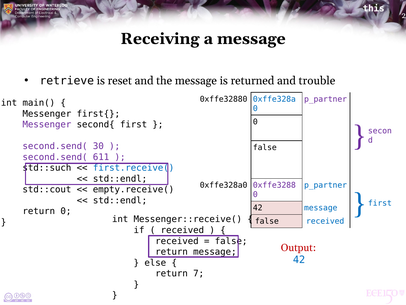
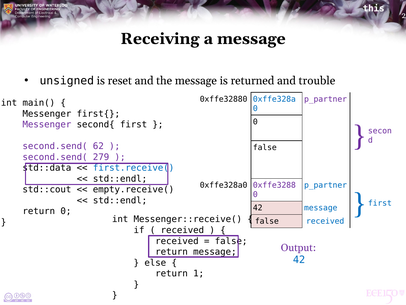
retrieve: retrieve -> unsigned (67, 81)
30: 30 -> 62 (98, 146)
611: 611 -> 279 (101, 157)
std::such: std::such -> std::data (47, 168)
Output colour: red -> purple (298, 247)
7: 7 -> 1 (199, 273)
